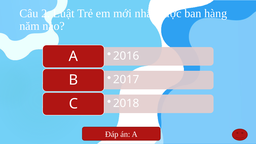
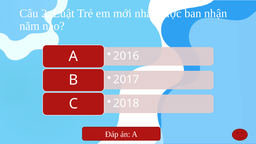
hàng: hàng -> nhận (216, 13)
